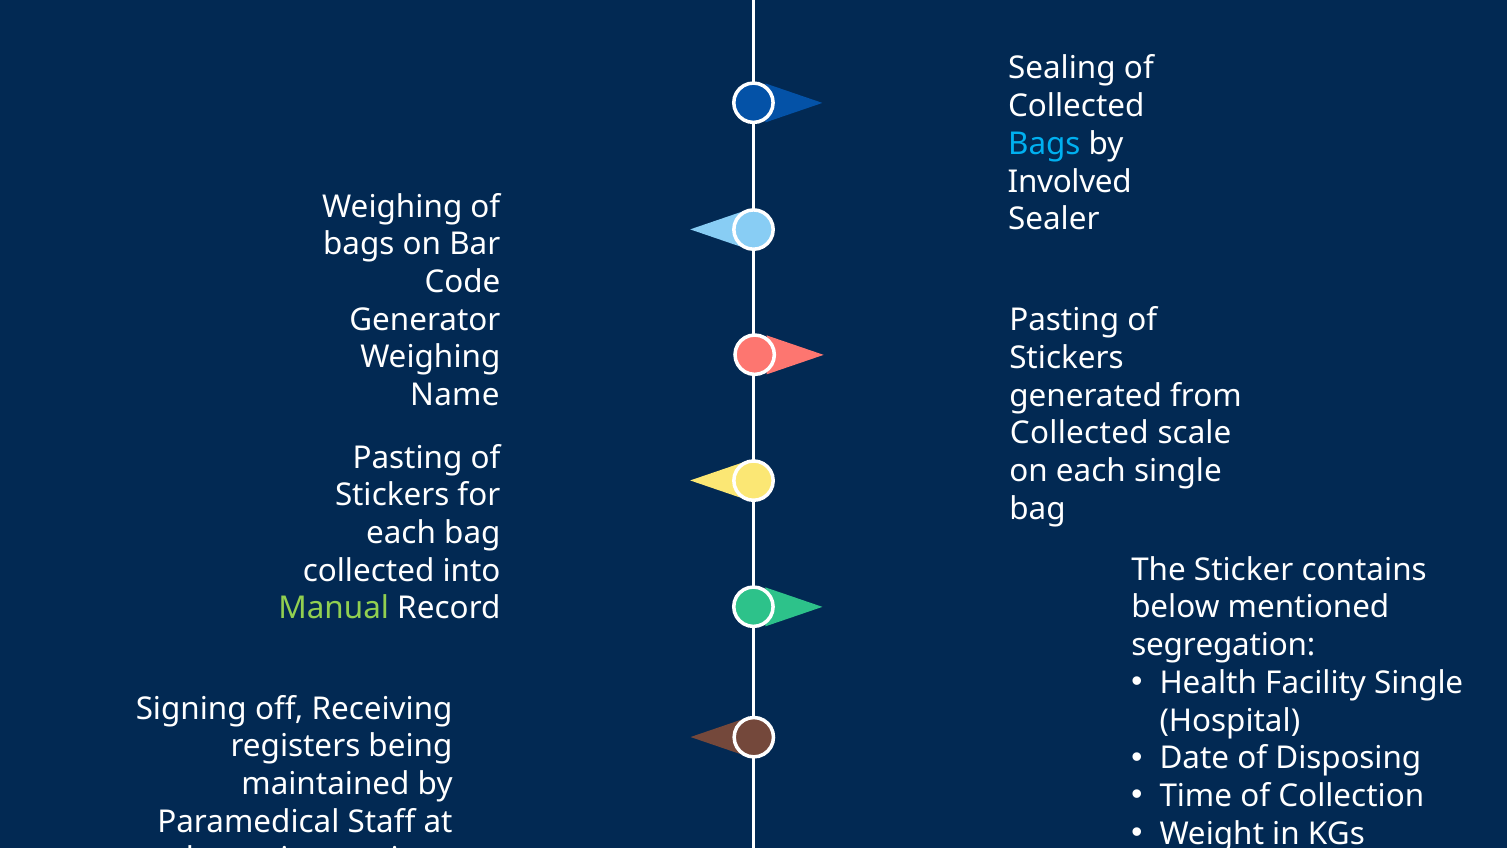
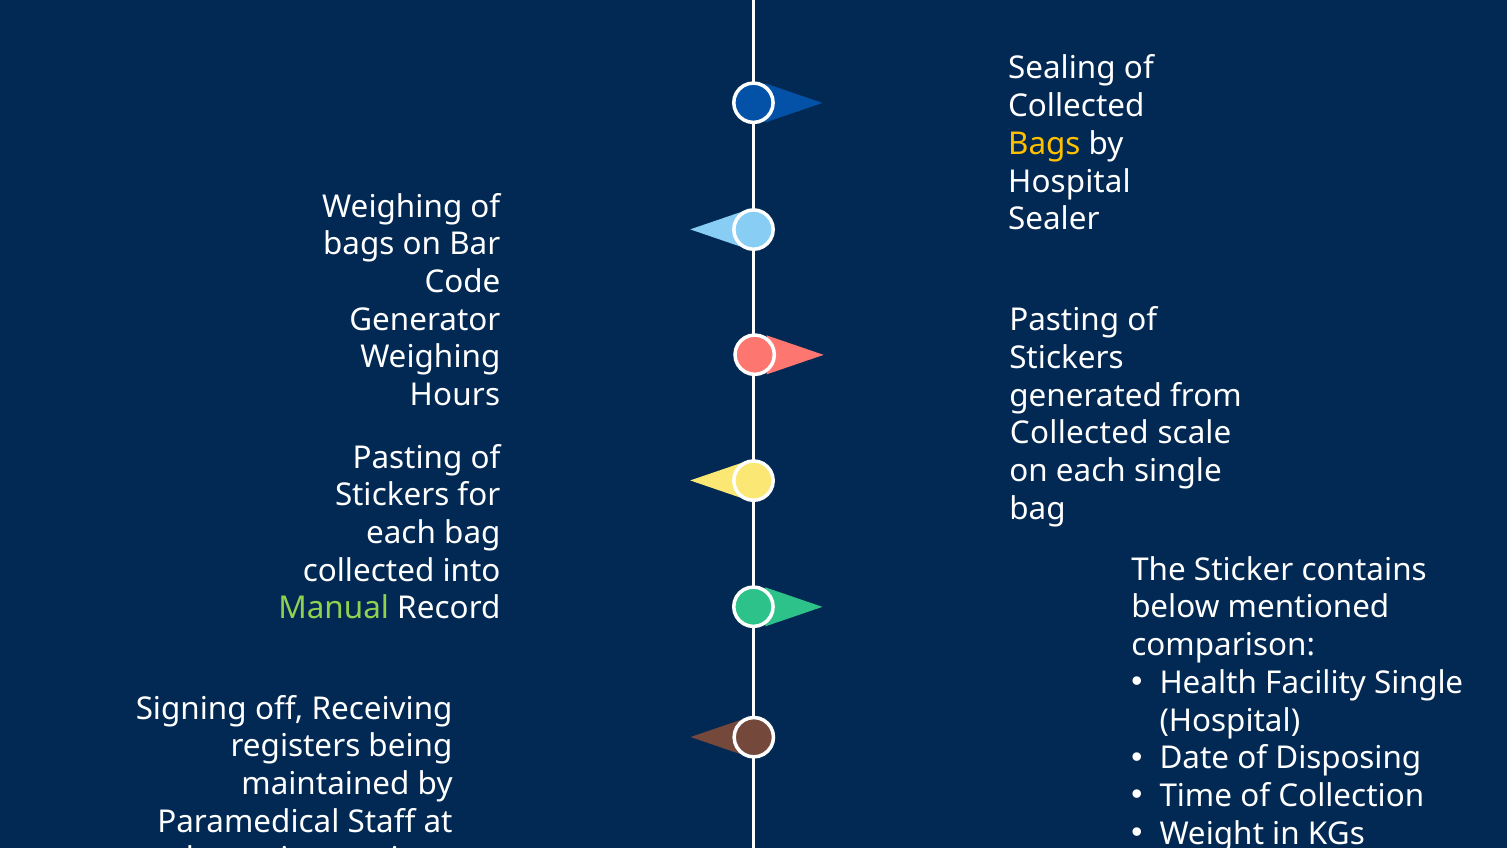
Bags colour: light blue -> yellow (1044, 144)
Involved: Involved -> Hospital (1069, 182)
Name: Name -> Hours (455, 395)
segregation: segregation -> comparison (1223, 645)
